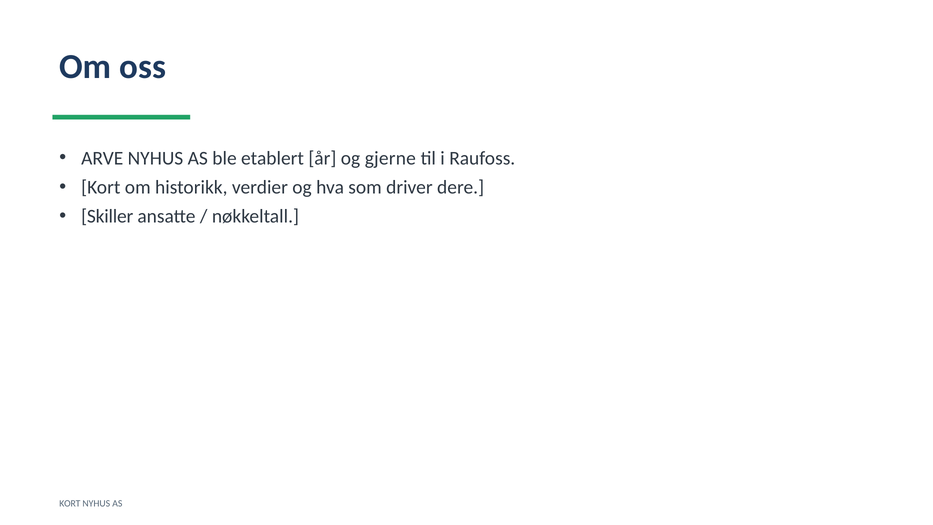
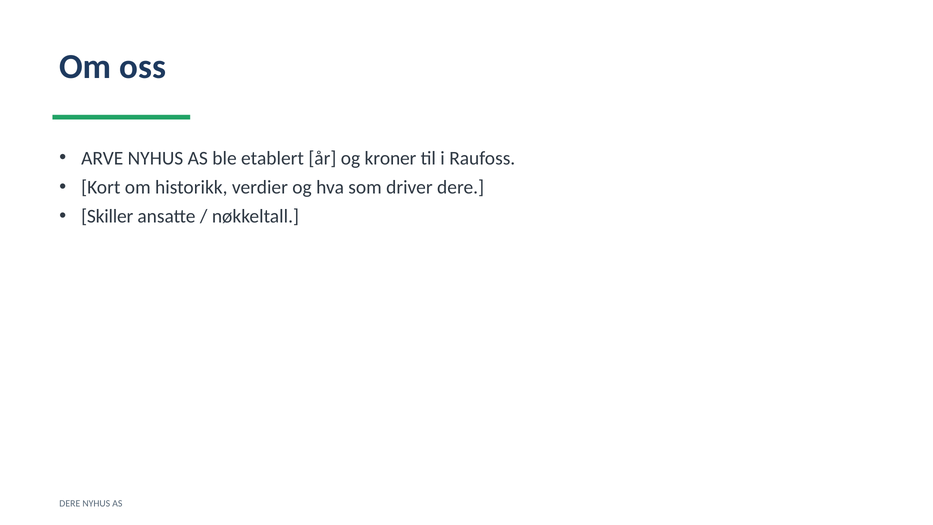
gjerne: gjerne -> kroner (390, 158)
KORT: KORT -> DERE (70, 504)
